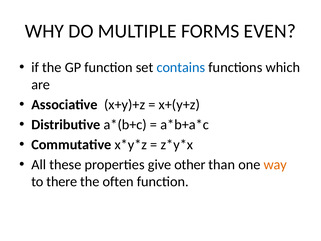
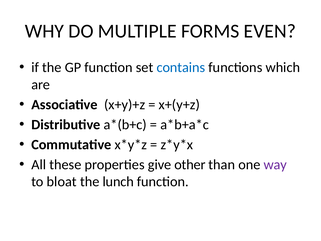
way colour: orange -> purple (275, 164)
there: there -> bloat (62, 182)
often: often -> lunch (118, 182)
